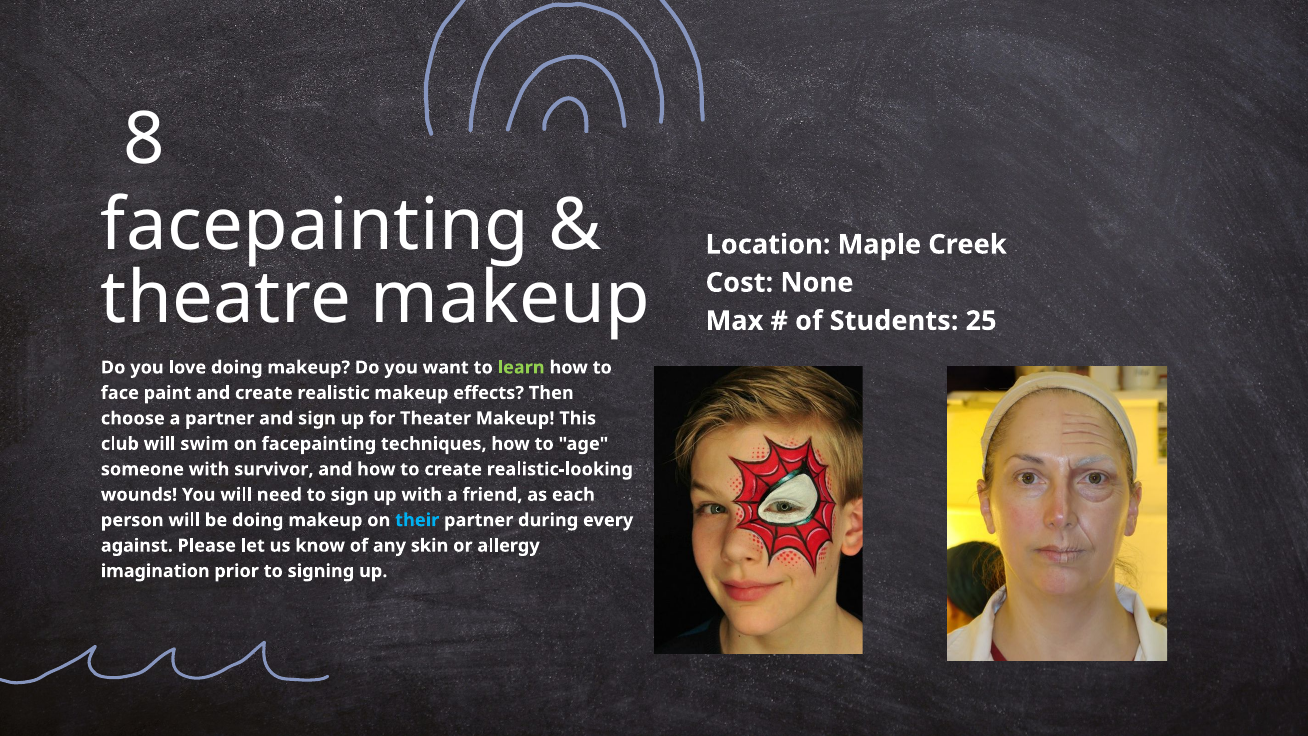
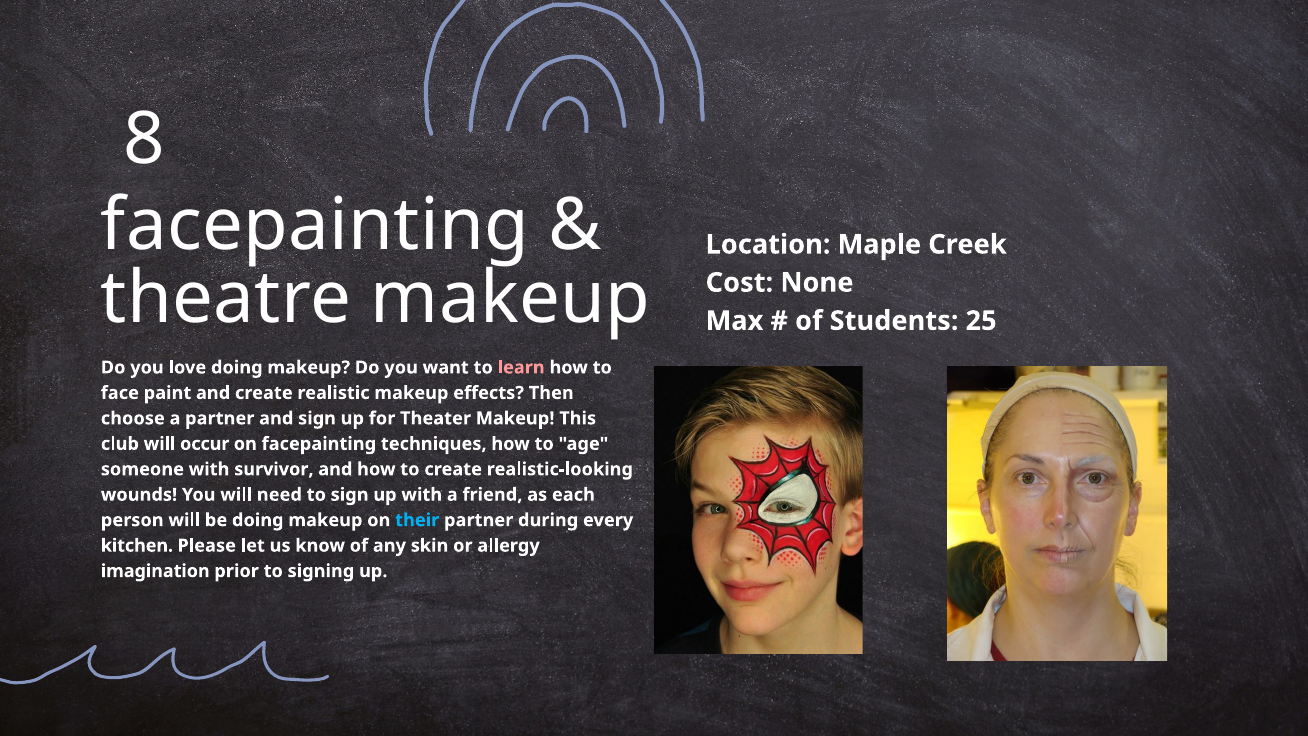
learn colour: light green -> pink (521, 367)
swim: swim -> occur (205, 444)
against: against -> kitchen (137, 545)
